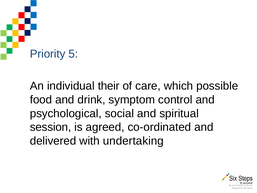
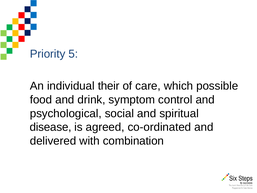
session: session -> disease (51, 127)
undertaking: undertaking -> combination (133, 141)
